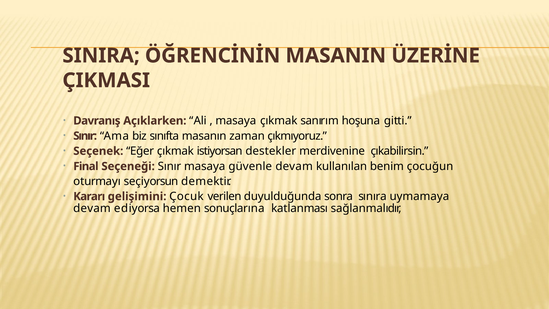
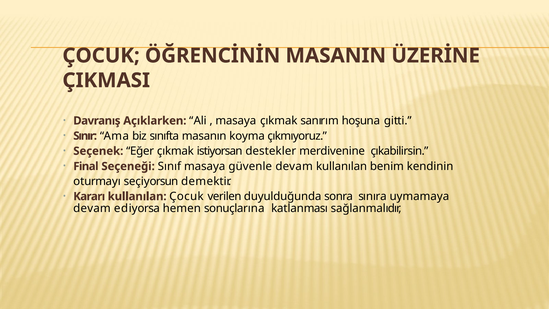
SINIRA: SINIRA -> ÇOCUK (101, 56)
zaman: zaman -> koyma (247, 136)
Seçeneği Sınır: Sınır -> Sınıf (169, 166)
çocuğun: çocuğun -> kendinin (430, 166)
Kararı gelişimini: gelişimini -> kullanılan (137, 196)
